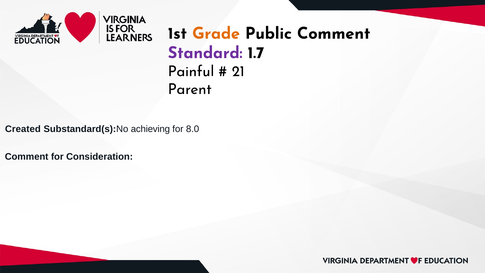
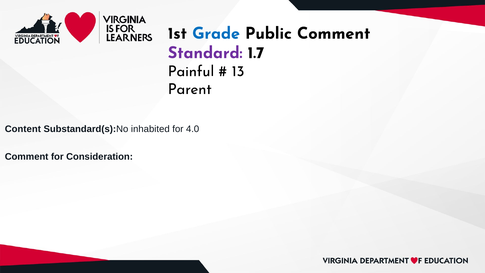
Grade colour: orange -> blue (216, 33)
21: 21 -> 13 (238, 71)
Created: Created -> Content (23, 129)
achieving: achieving -> inhabited (150, 129)
8.0: 8.0 -> 4.0 (193, 129)
